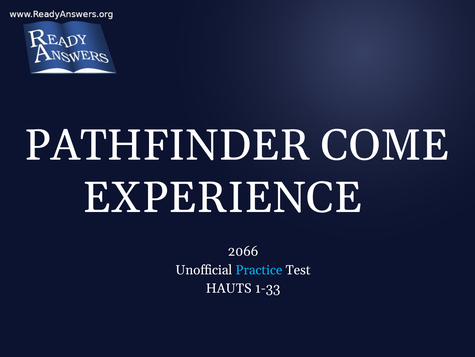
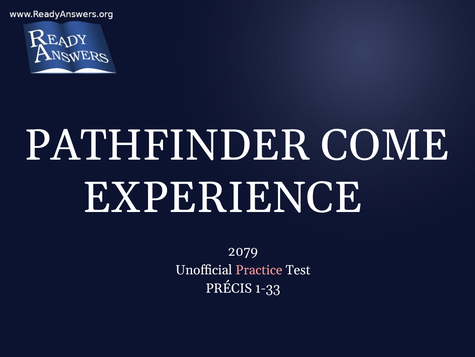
2066: 2066 -> 2079 (243, 251)
Practice colour: light blue -> pink (259, 269)
HAUTS: HAUTS -> PRÉCIS (229, 288)
